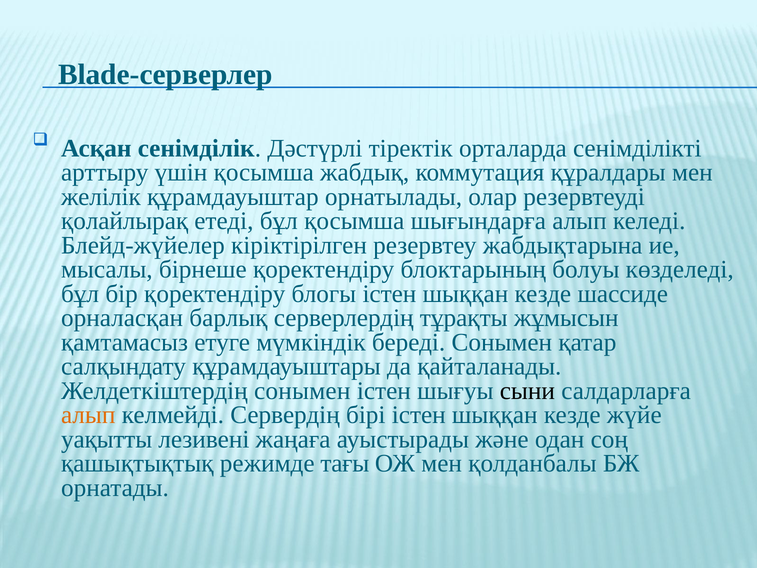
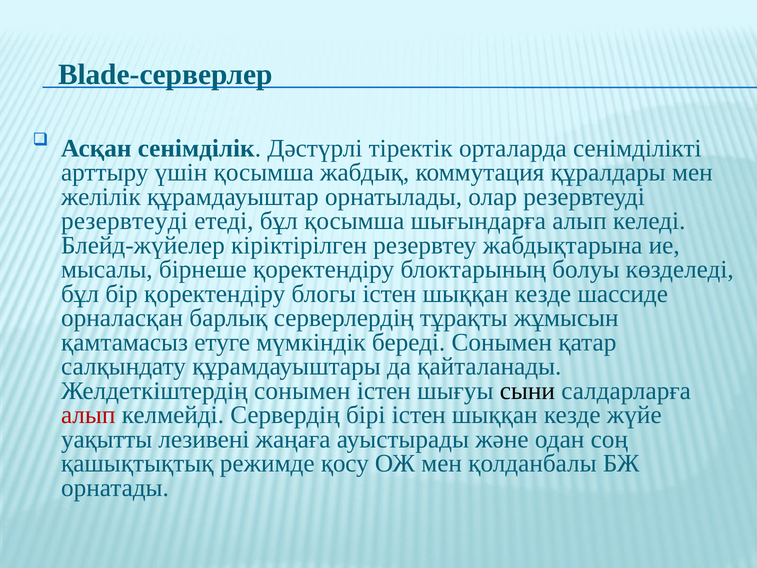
қолайлырақ: қолайлырақ -> резервтеуді (124, 221)
алып colour: orange -> red (88, 415)
тағы: тағы -> қосу (345, 463)
